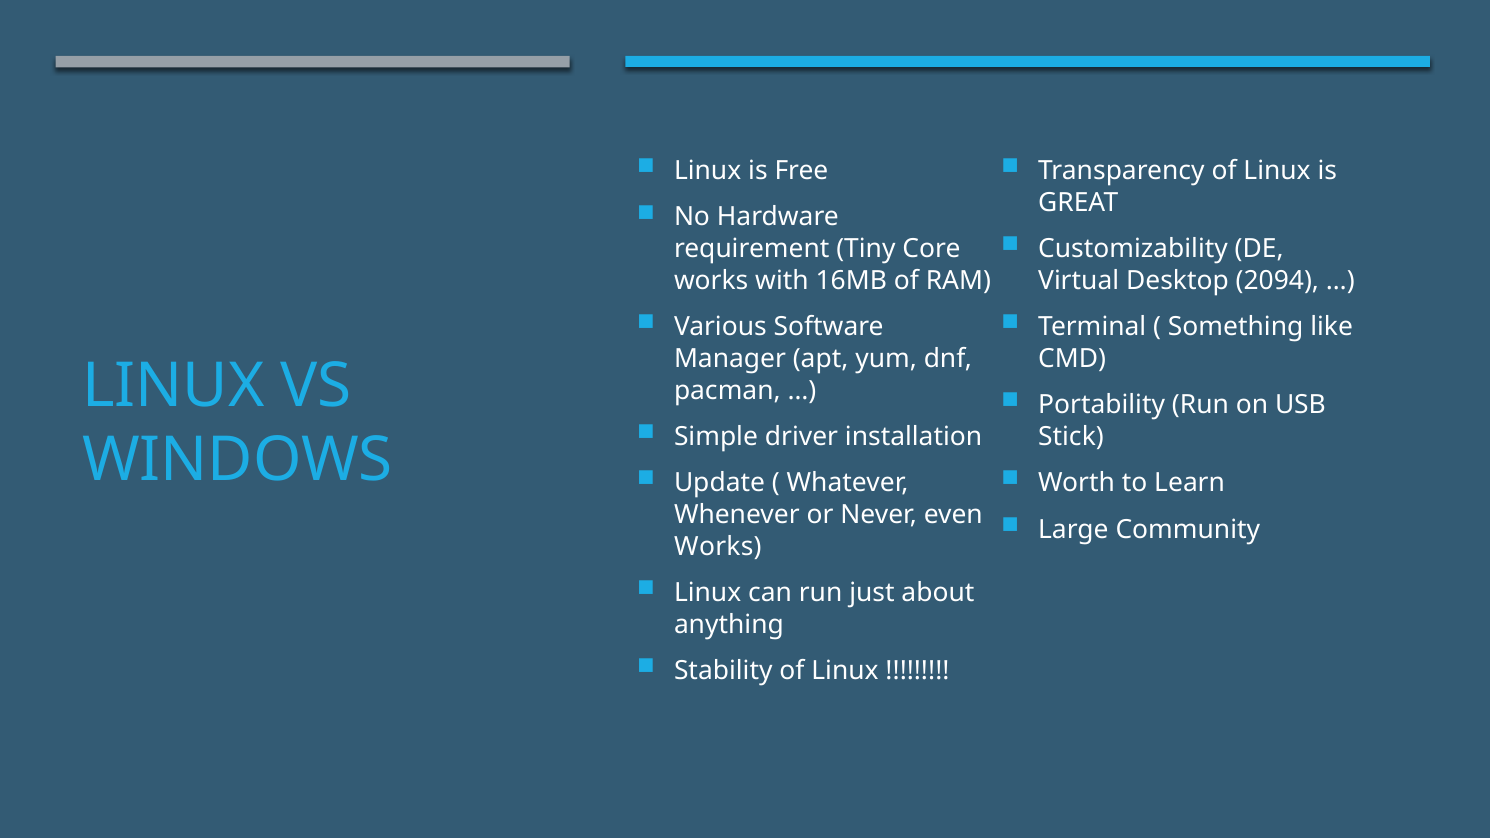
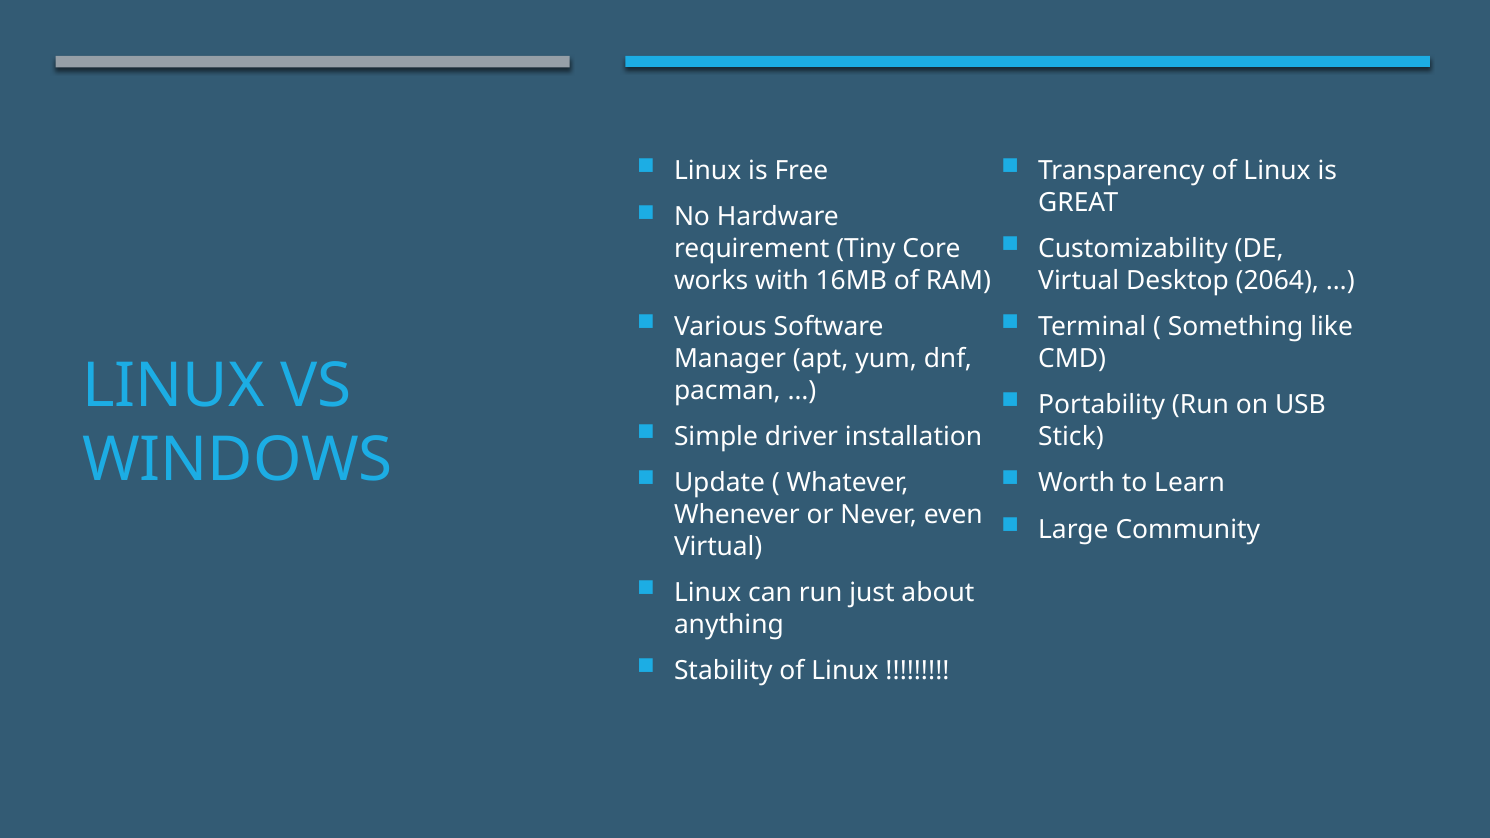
2094: 2094 -> 2064 (1277, 281)
Works: Works -> Virtual (718, 547)
